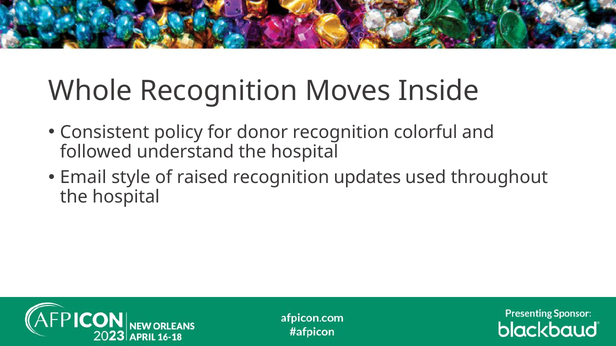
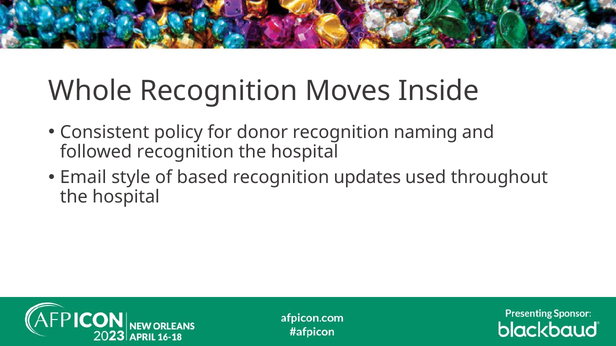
colorful: colorful -> naming (426, 133)
followed understand: understand -> recognition (185, 152)
raised: raised -> based (202, 178)
